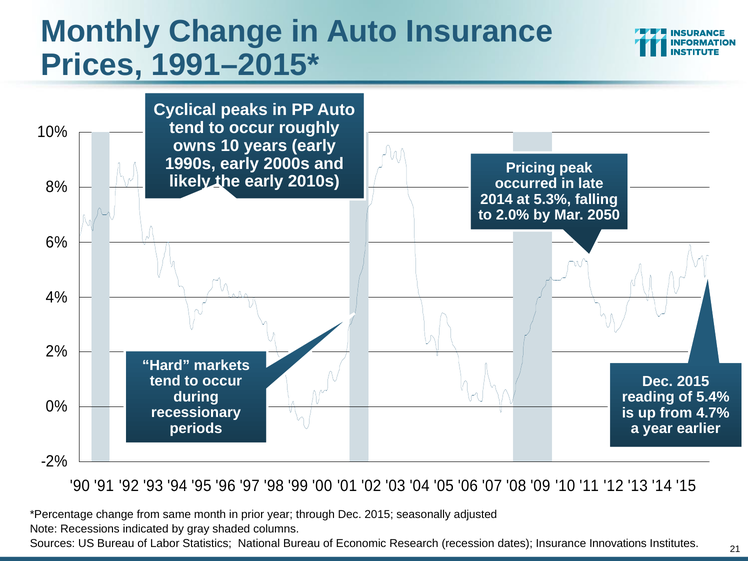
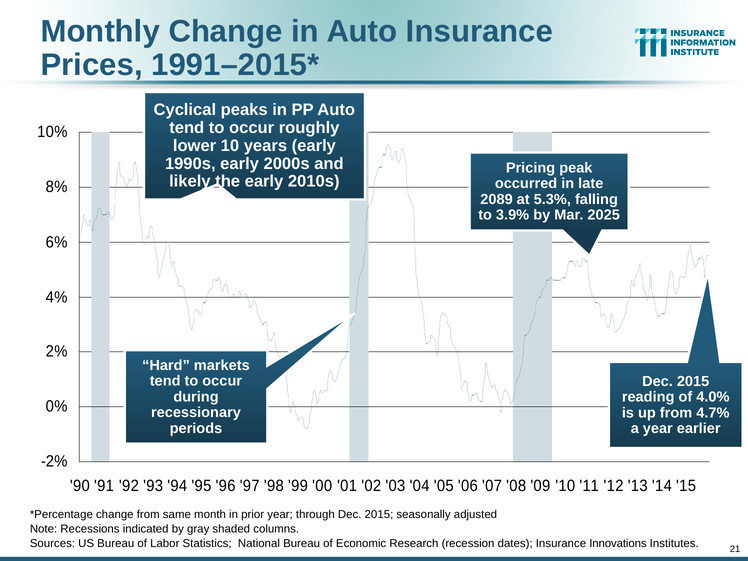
owns: owns -> lower (195, 146)
2014: 2014 -> 2089 (497, 199)
2.0%: 2.0% -> 3.9% (513, 215)
2050: 2050 -> 2025 (604, 215)
5.4%: 5.4% -> 4.0% (713, 397)
